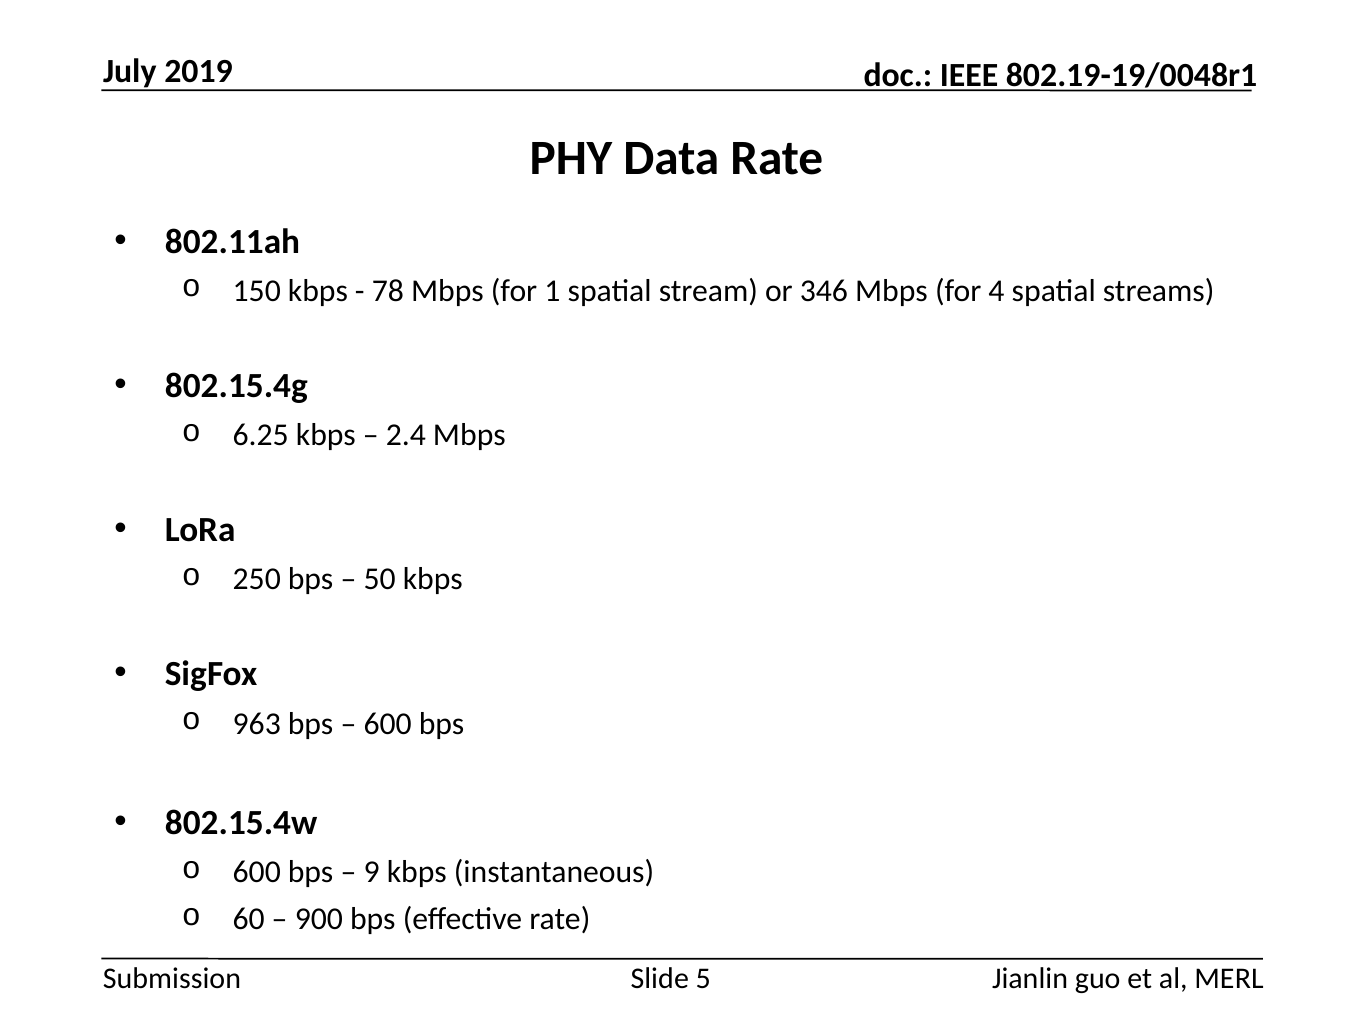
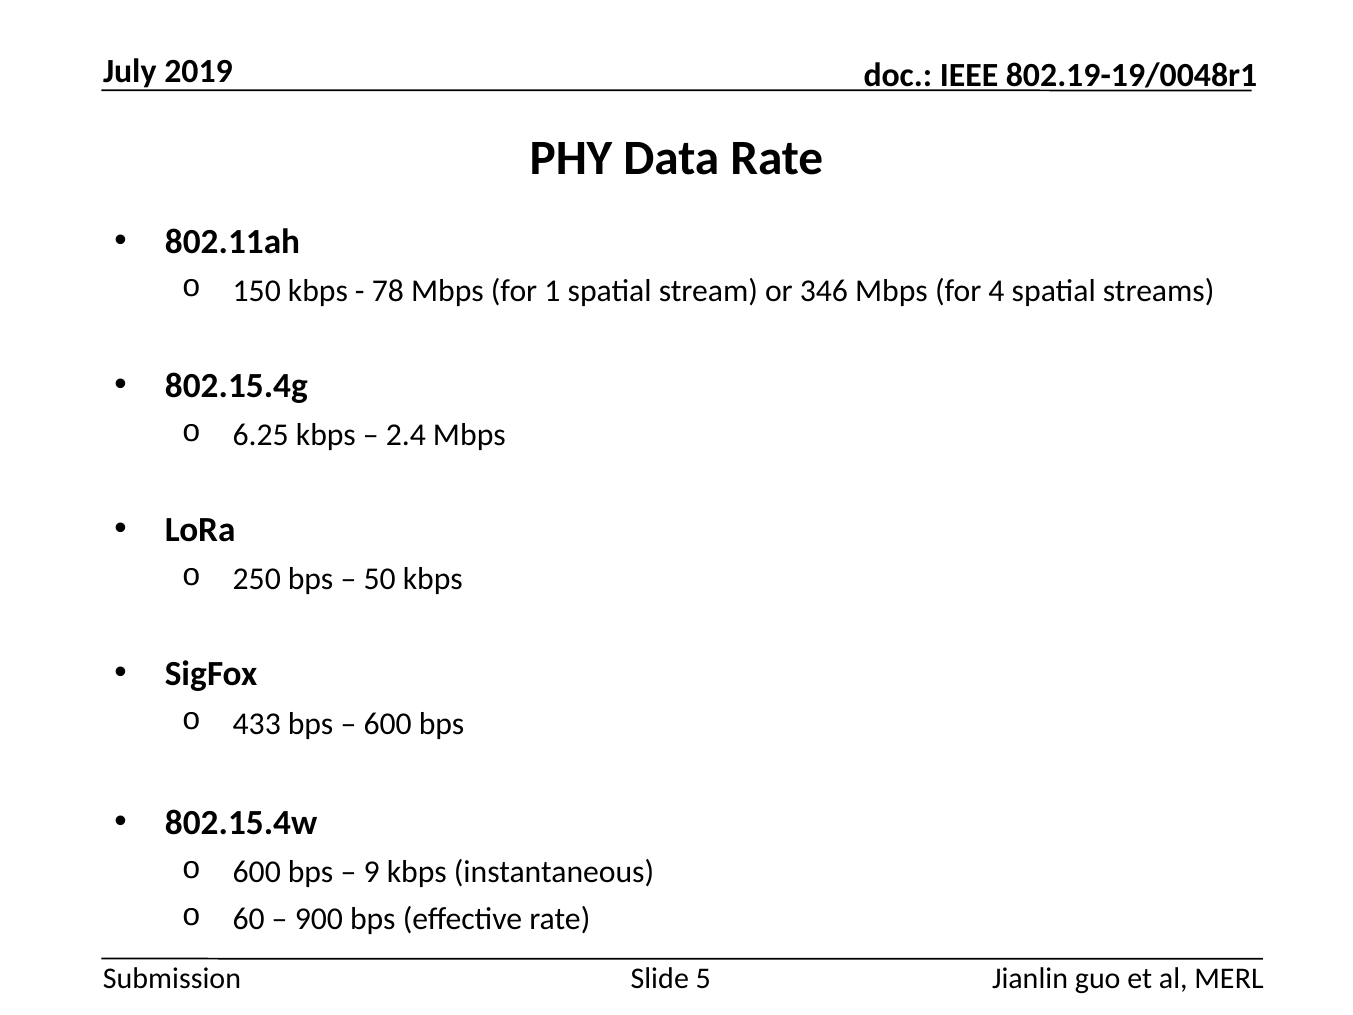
963: 963 -> 433 (257, 723)
